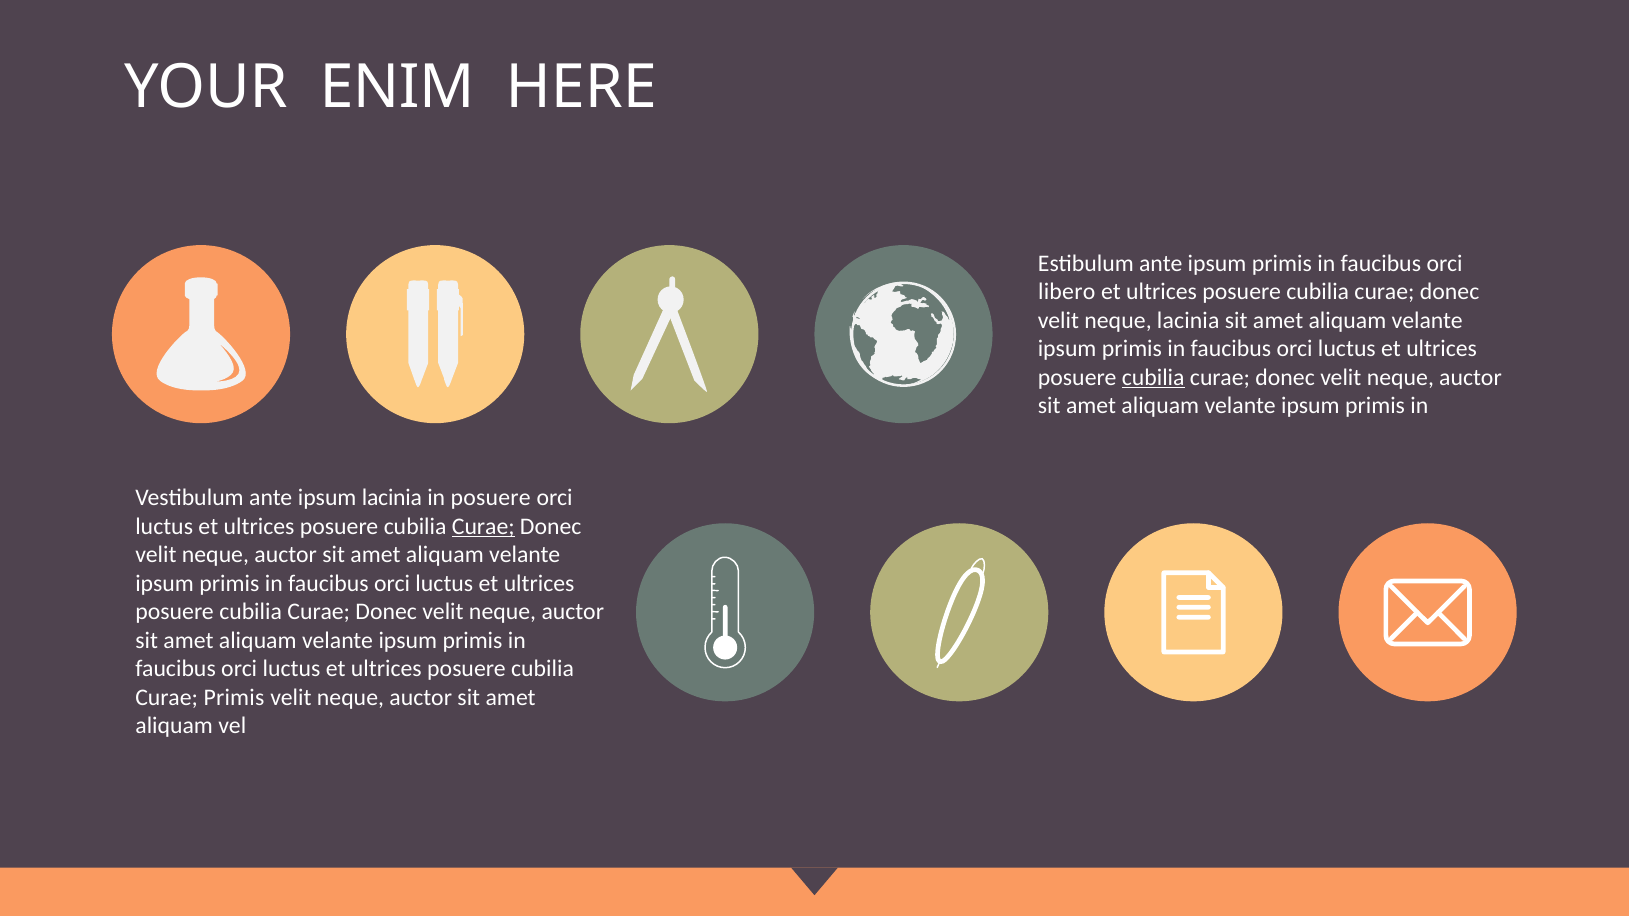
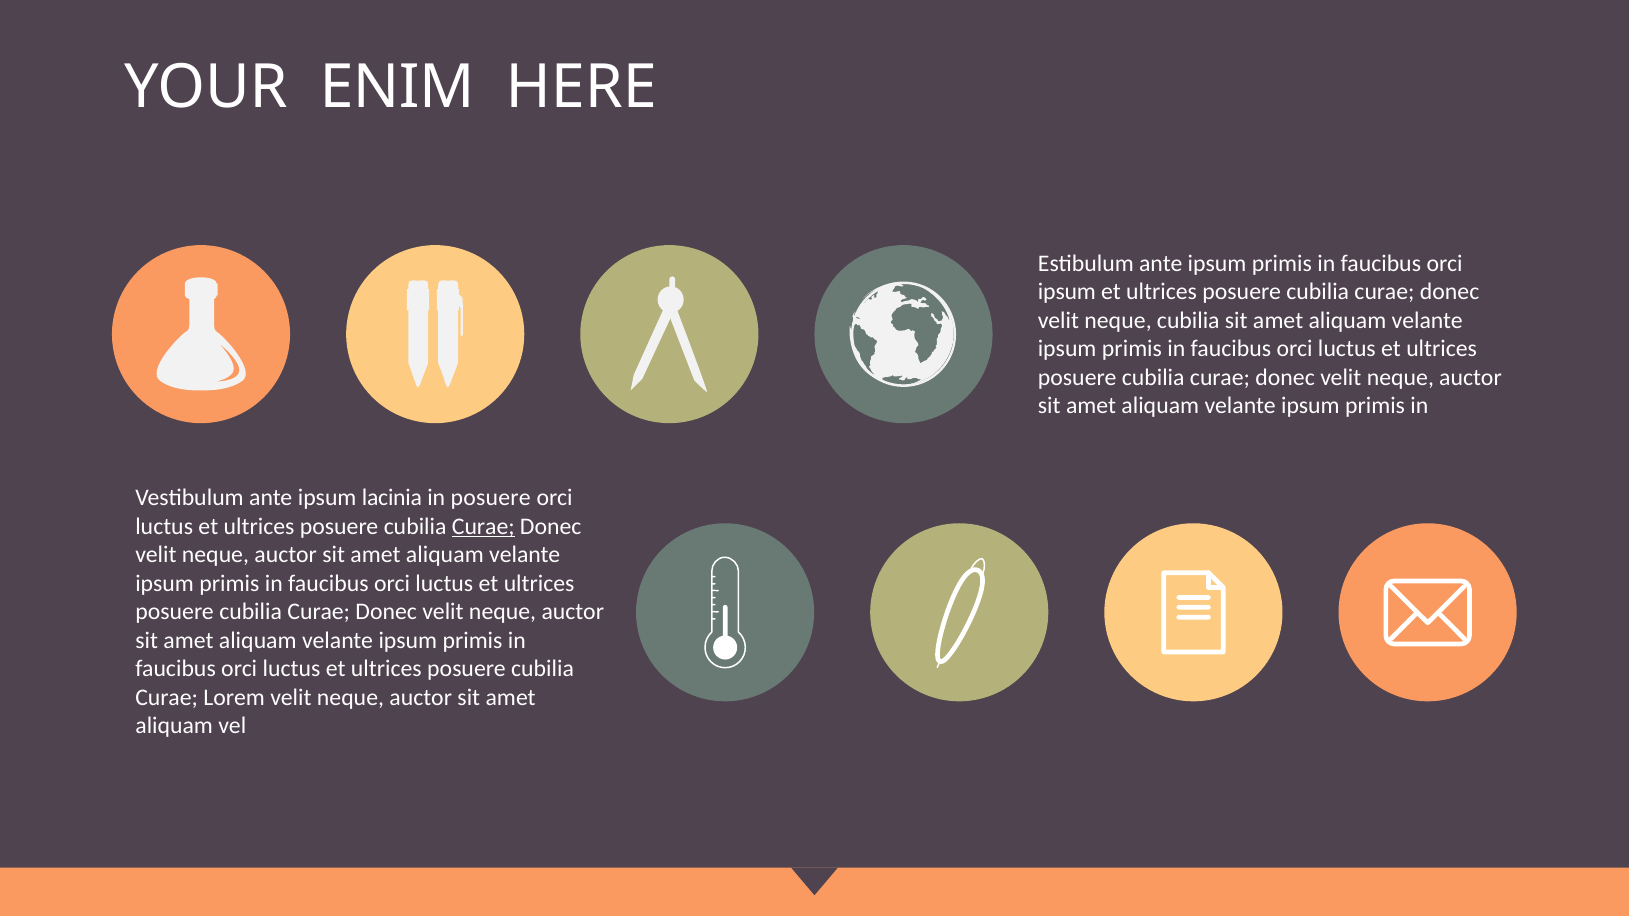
libero: libero -> ipsum (1067, 292)
neque lacinia: lacinia -> cubilia (1188, 321)
cubilia underline: present -> none (1153, 378)
Curae Primis: Primis -> Lorem (234, 698)
